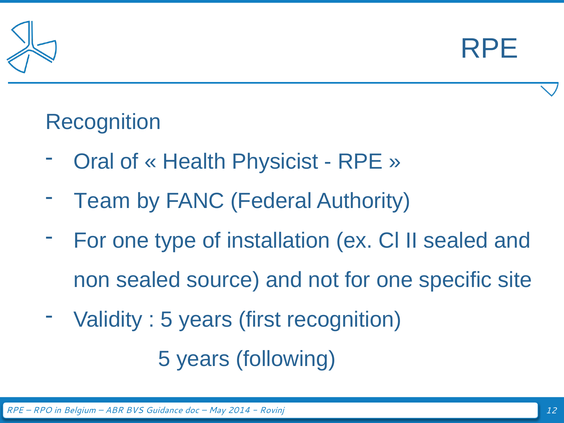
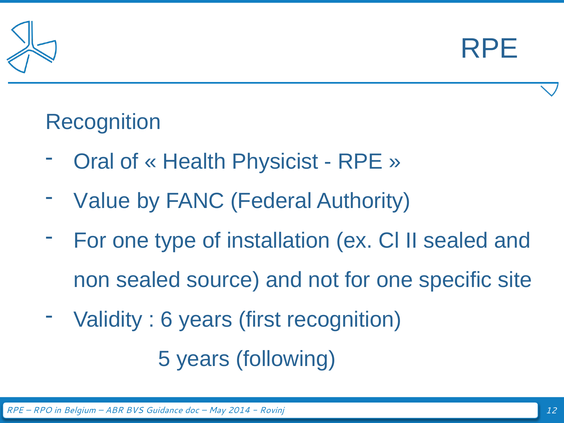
Team: Team -> Value (102, 201)
5: 5 -> 6 (167, 319)
